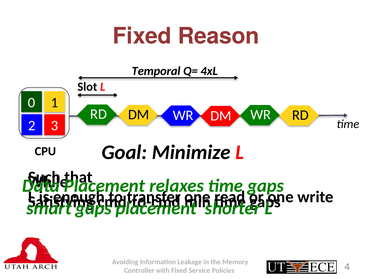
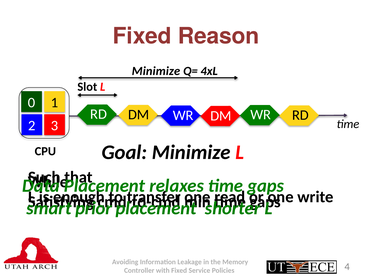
Temporal: Temporal -> Minimize (156, 71)
gaps: gaps -> prior (94, 208)
